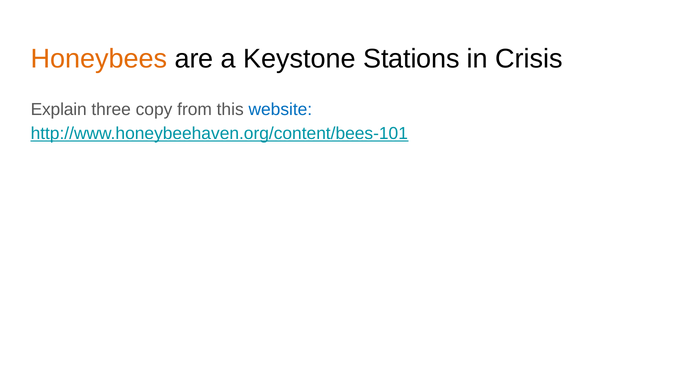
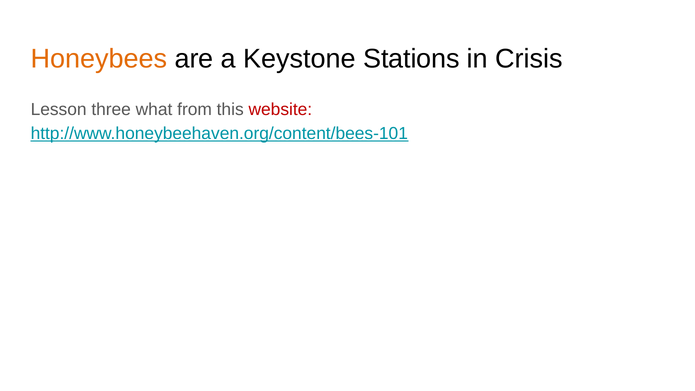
Explain: Explain -> Lesson (59, 109)
copy: copy -> what (154, 109)
website colour: blue -> red (280, 109)
